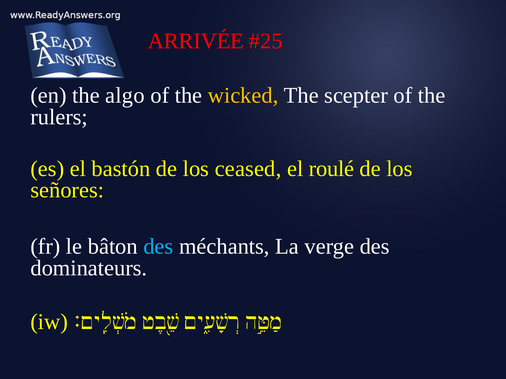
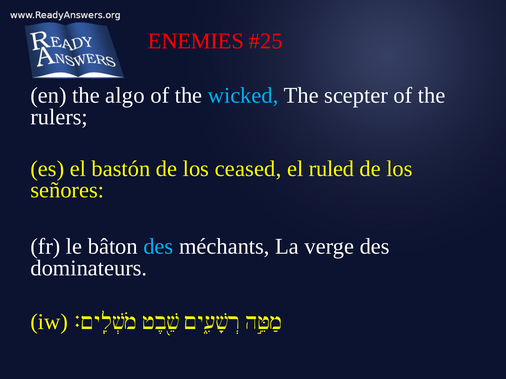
ARRIVÉE: ARRIVÉE -> ENEMIES (196, 41)
wicked colour: yellow -> light blue (243, 96)
roulé: roulé -> ruled (332, 169)
